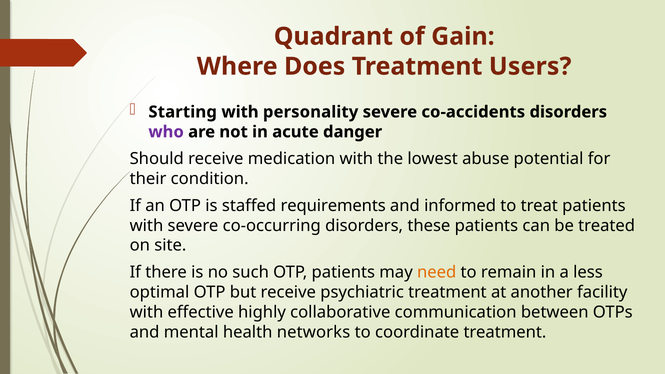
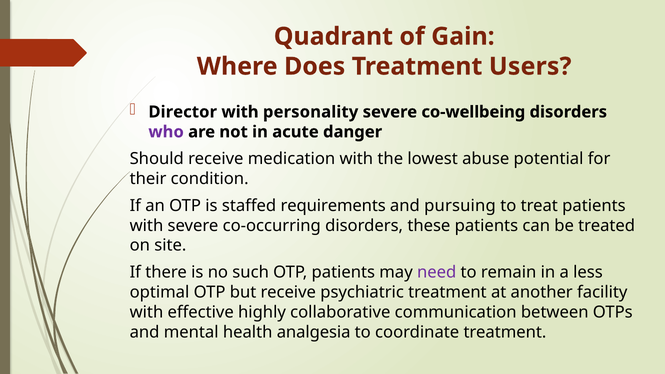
Starting: Starting -> Director (183, 112)
co-accidents: co-accidents -> co-wellbeing (473, 112)
informed: informed -> pursuing (460, 206)
need colour: orange -> purple (437, 272)
networks: networks -> analgesia (314, 332)
